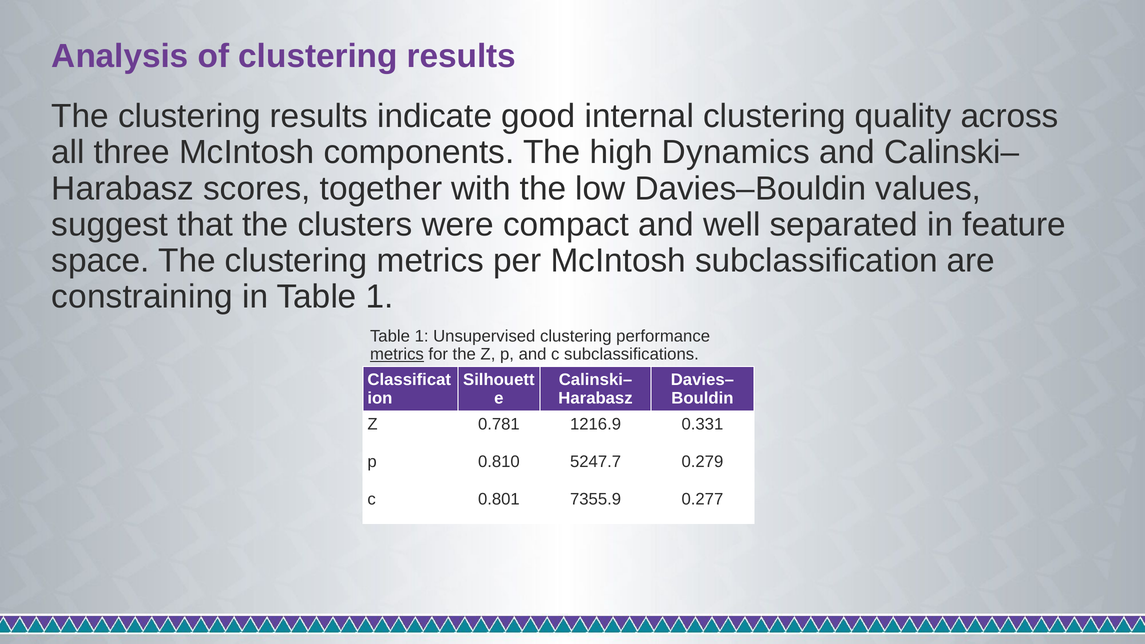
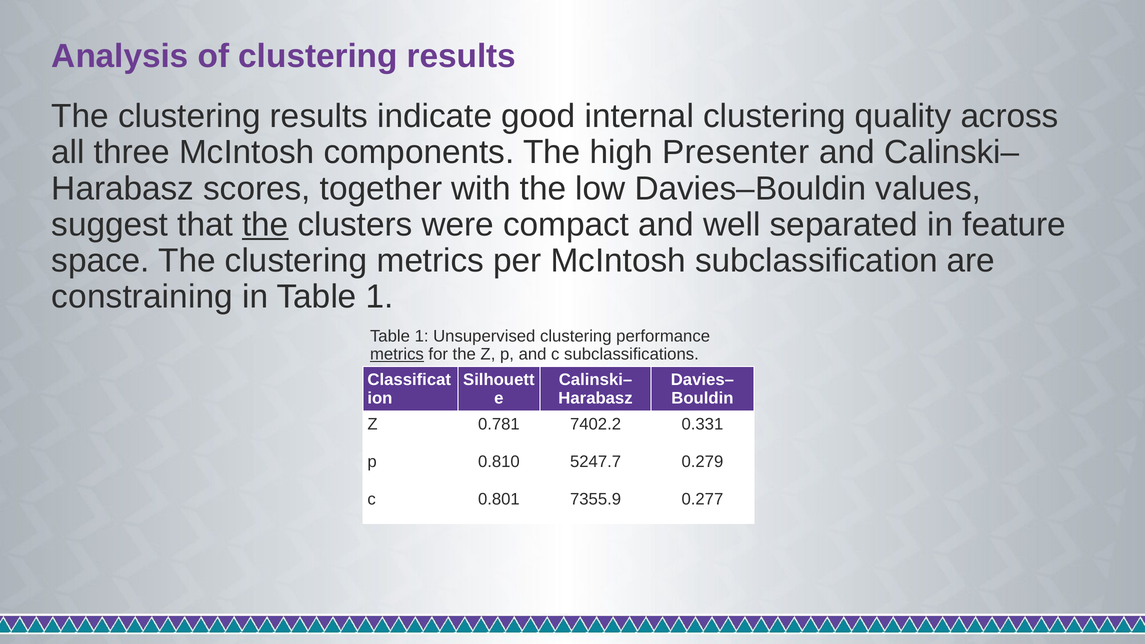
Dynamics: Dynamics -> Presenter (736, 152)
the underline: none -> present (265, 225)
1216.9: 1216.9 -> 7402.2 (596, 424)
